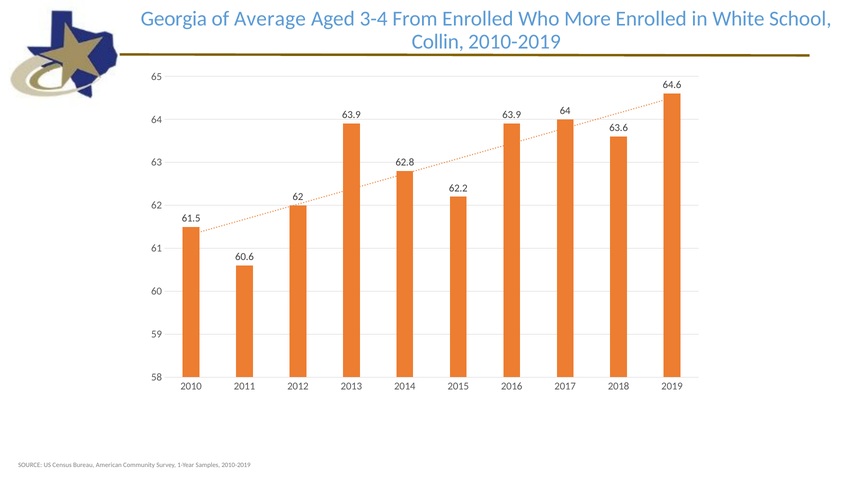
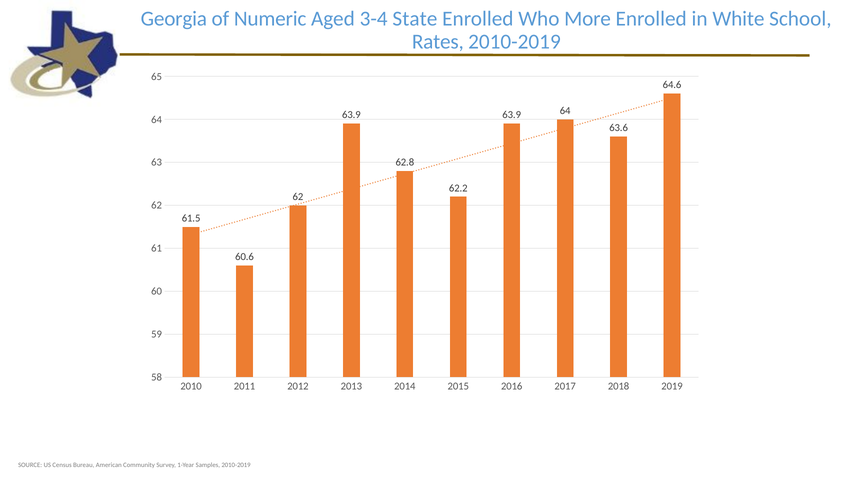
Average: Average -> Numeric (270, 19)
From: From -> State (415, 19)
Collin: Collin -> Rates (438, 42)
